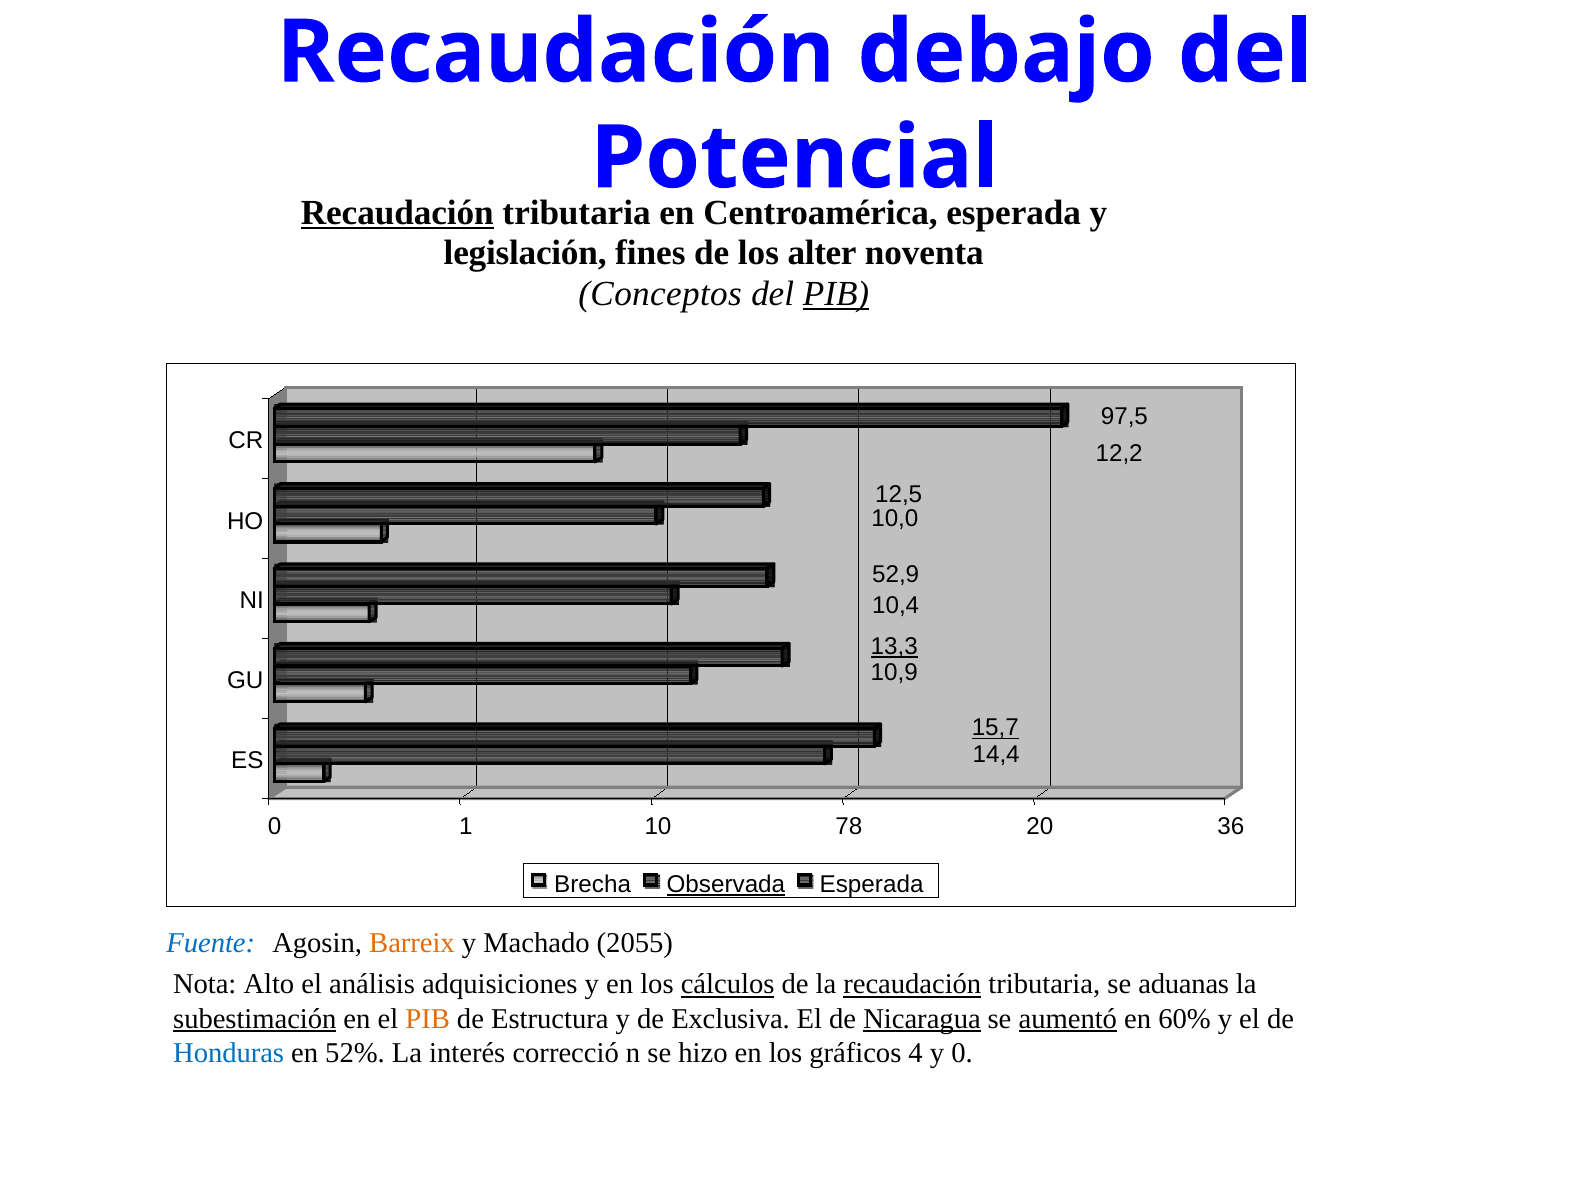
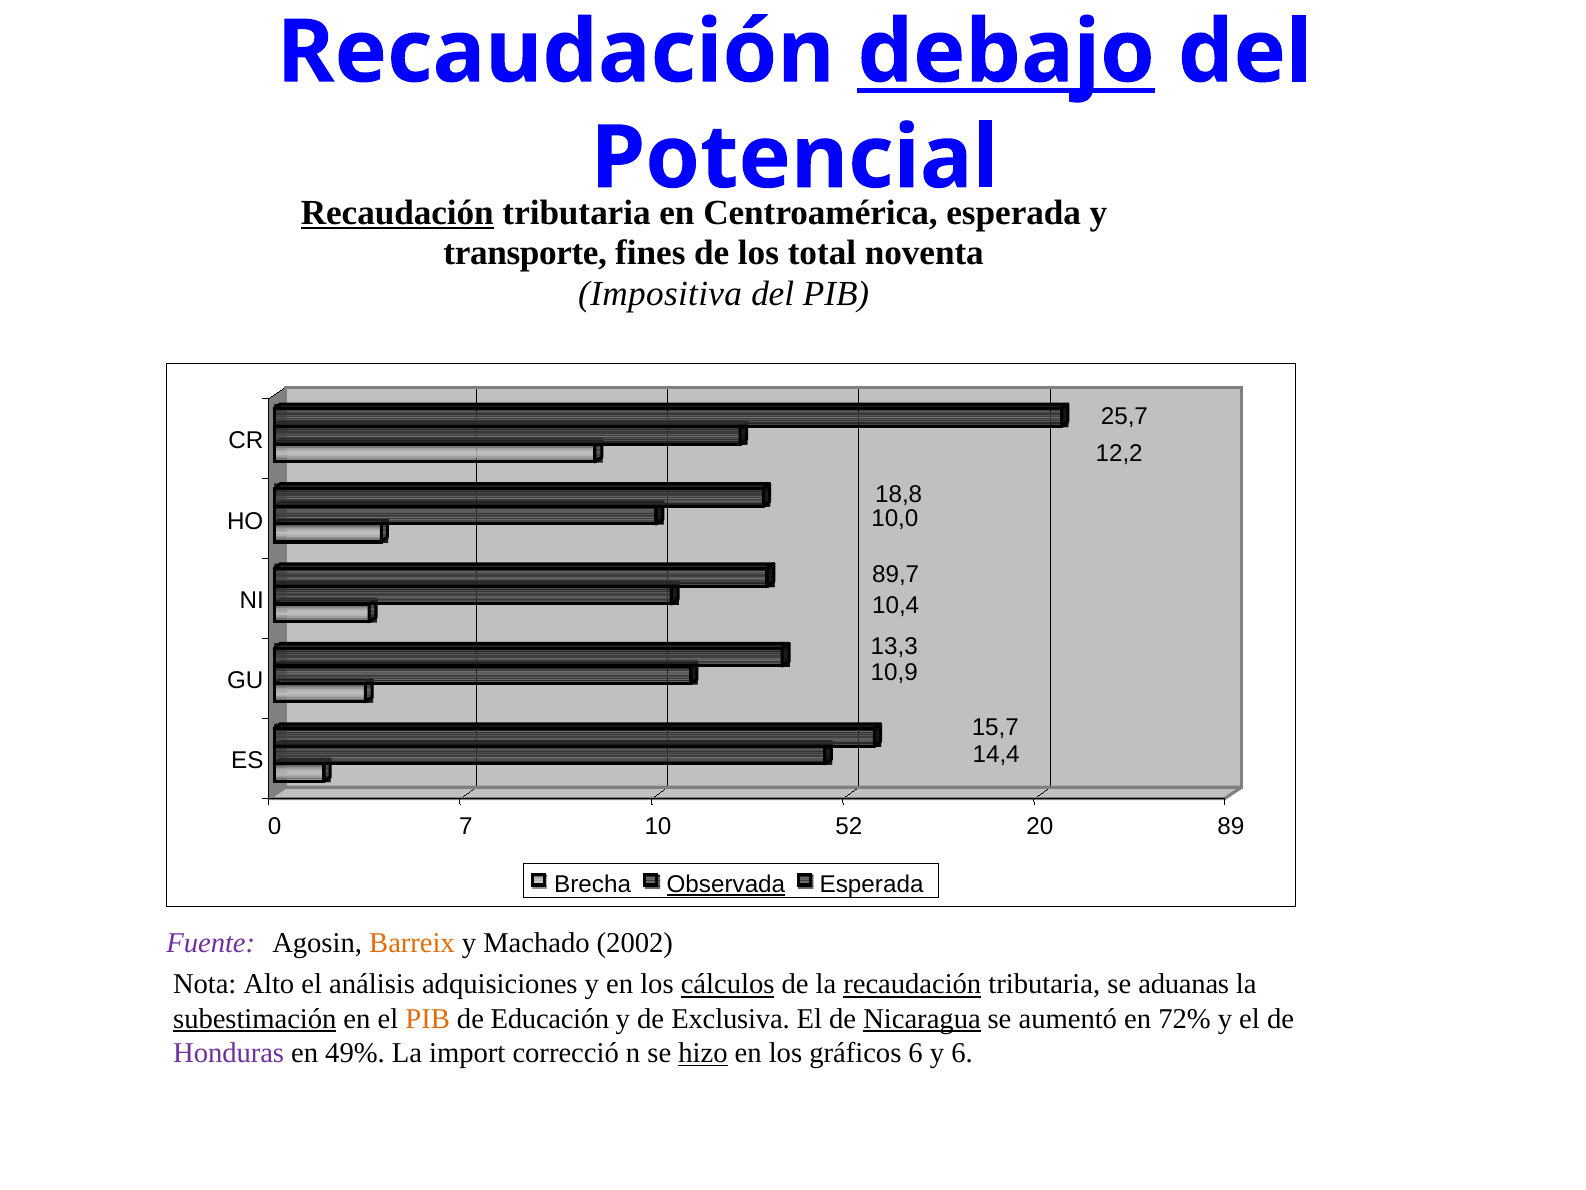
debajo underline: none -> present (1006, 52)
legislación: legislación -> transporte (525, 253)
alter: alter -> total (822, 253)
Conceptos: Conceptos -> Impositiva (660, 294)
PIB underline: present -> none (836, 294)
97,5: 97,5 -> 25,7 (1124, 417)
12,5: 12,5 -> 18,8 (899, 495)
52,9: 52,9 -> 89,7 (896, 574)
13,3 underline: present -> none (894, 646)
15,7 underline: present -> none (995, 728)
1: 1 -> 7 (466, 826)
78: 78 -> 52 (849, 826)
36: 36 -> 89 (1231, 826)
Fuente colour: blue -> purple (211, 942)
2055: 2055 -> 2002 (635, 942)
Estructura: Estructura -> Educación (550, 1018)
aumentó underline: present -> none (1068, 1018)
60%: 60% -> 72% (1185, 1018)
Honduras colour: blue -> purple (229, 1053)
52%: 52% -> 49% (355, 1053)
interés: interés -> import (467, 1053)
hizo underline: none -> present (703, 1053)
gráficos 4: 4 -> 6 (916, 1053)
y 0: 0 -> 6 (962, 1053)
